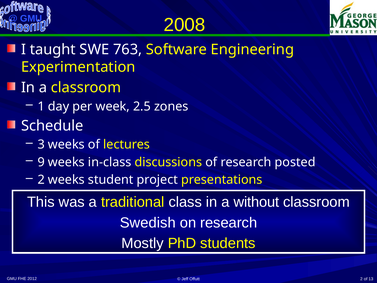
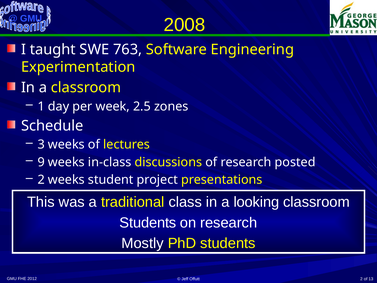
without: without -> looking (256, 202)
Swedish: Swedish -> Students (148, 222)
